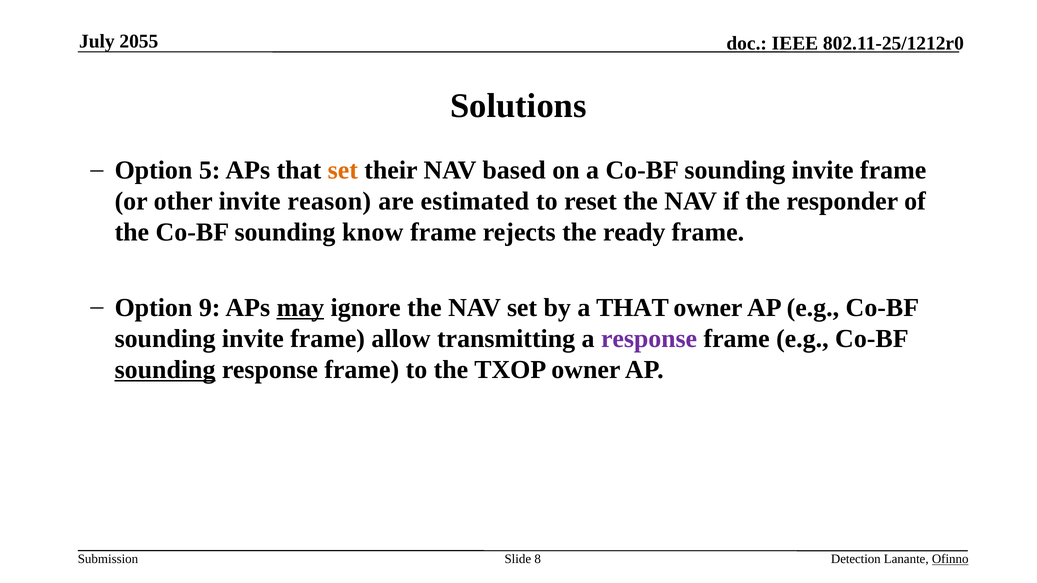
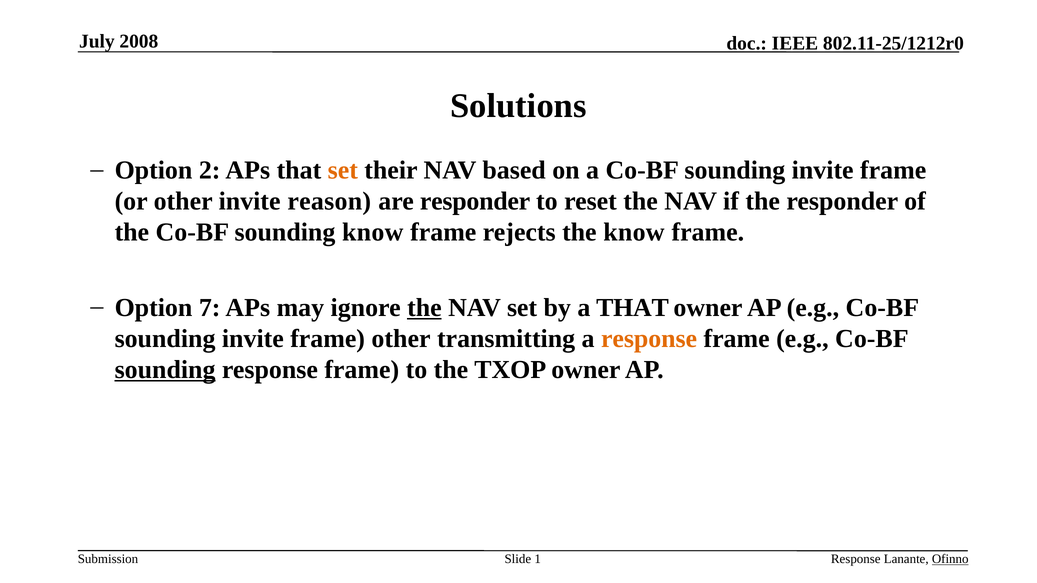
2055: 2055 -> 2008 (139, 41)
5: 5 -> 2 (210, 170)
are estimated: estimated -> responder (475, 201)
the ready: ready -> know (634, 232)
9: 9 -> 7 (210, 308)
may underline: present -> none (300, 308)
the underline: none -> present (424, 308)
frame allow: allow -> other (401, 339)
response colour: purple -> orange (649, 339)
8: 8 -> 1 (538, 559)
Detection: Detection -> Response (856, 559)
